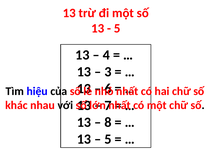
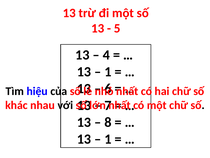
3: 3 -> 1 (108, 72)
5: 5 -> 1 (108, 139)
